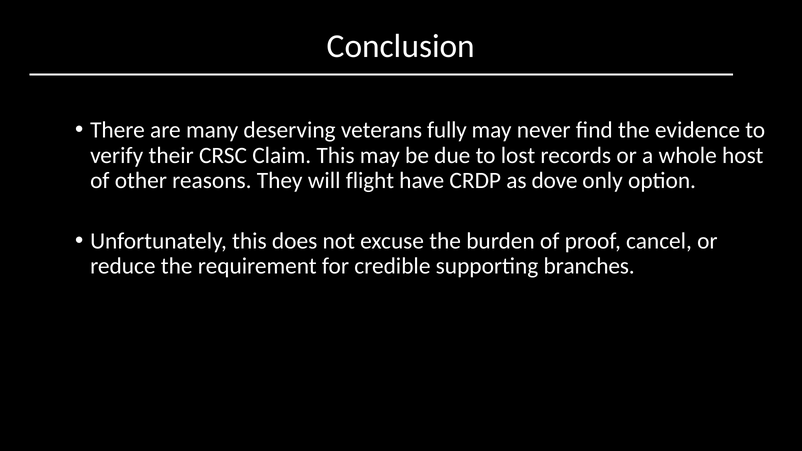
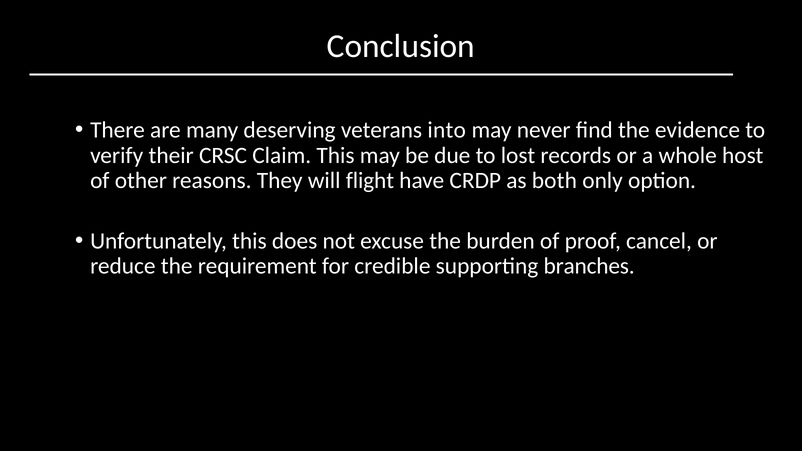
fully: fully -> into (447, 130)
dove: dove -> both (554, 181)
